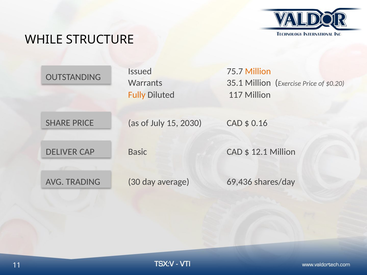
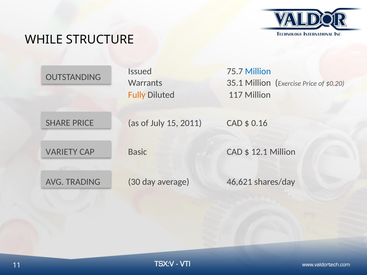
Million colour: orange -> blue (258, 71)
2030: 2030 -> 2011 (191, 123)
DELIVER: DELIVER -> VARIETY (62, 152)
69,436: 69,436 -> 46,621 (239, 182)
